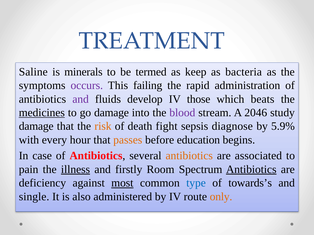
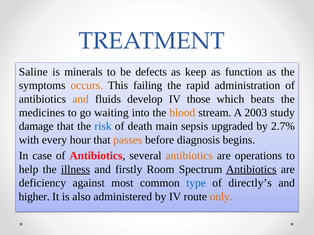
termed: termed -> defects (151, 72)
bacteria: bacteria -> function (244, 72)
occurs colour: purple -> orange (87, 86)
and colour: purple -> orange (81, 99)
medicines underline: present -> none (42, 113)
go damage: damage -> waiting (111, 113)
blood colour: purple -> orange (182, 113)
2046: 2046 -> 2003 (256, 113)
risk colour: orange -> blue (103, 127)
fight: fight -> main (167, 127)
diagnose: diagnose -> upgraded (232, 127)
5.9%: 5.9% -> 2.7% (283, 127)
education: education -> diagnosis (198, 140)
associated: associated -> operations (258, 156)
pain: pain -> help (29, 170)
most underline: present -> none (122, 183)
towards’s: towards’s -> directly’s (250, 183)
single: single -> higher (34, 197)
